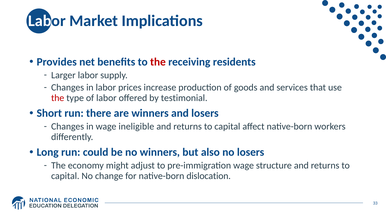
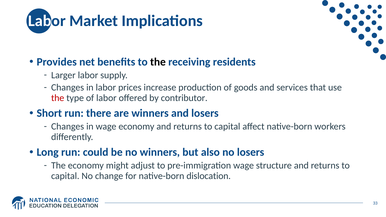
the colour: red -> black (158, 62)
testimonial: testimonial -> contributor (184, 98)
wage ineligible: ineligible -> economy (136, 127)
